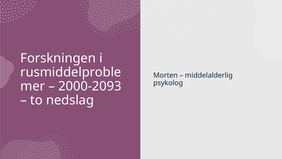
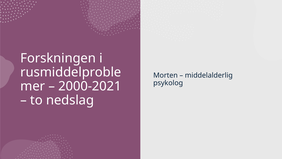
2000-2093: 2000-2093 -> 2000-2021 (90, 86)
